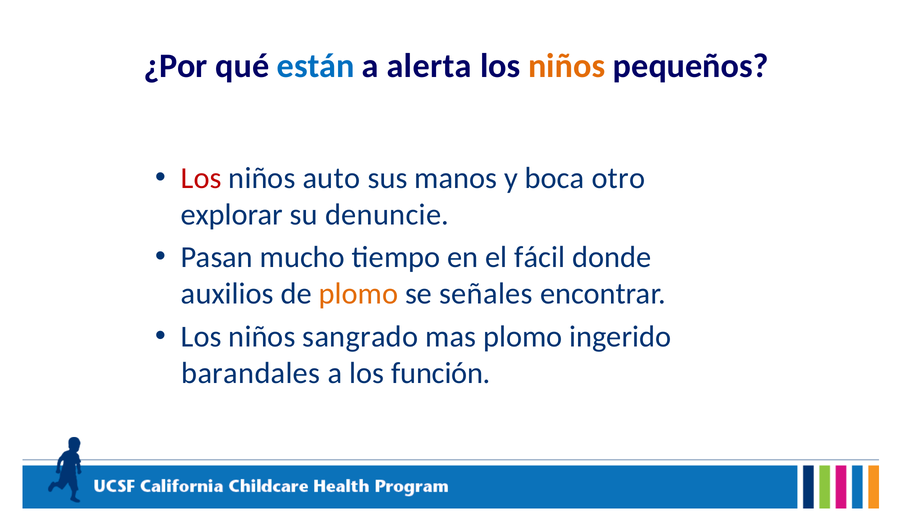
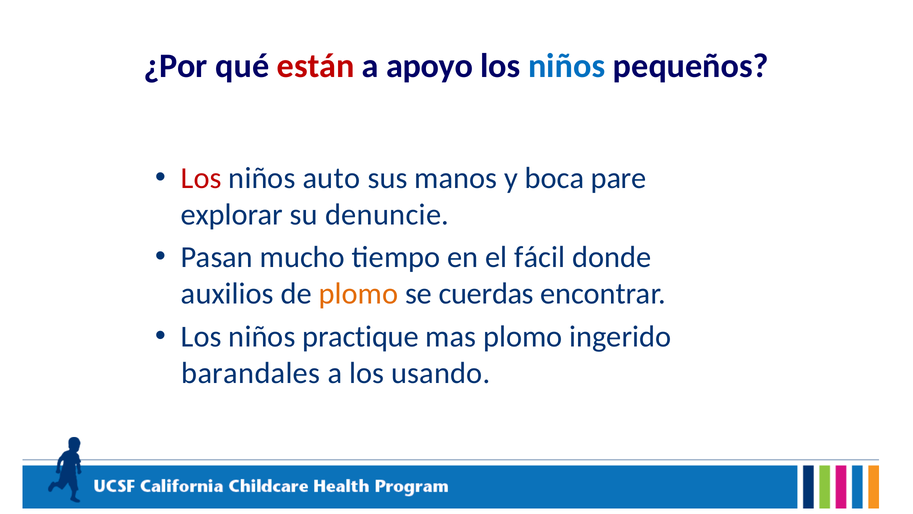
están colour: blue -> red (316, 66)
alerta: alerta -> apoyo (430, 66)
niños colour: orange -> blue (567, 66)
otro: otro -> pare (619, 178)
señales: señales -> cuerdas (486, 294)
sangrado: sangrado -> practique (361, 336)
función: función -> usando (441, 373)
